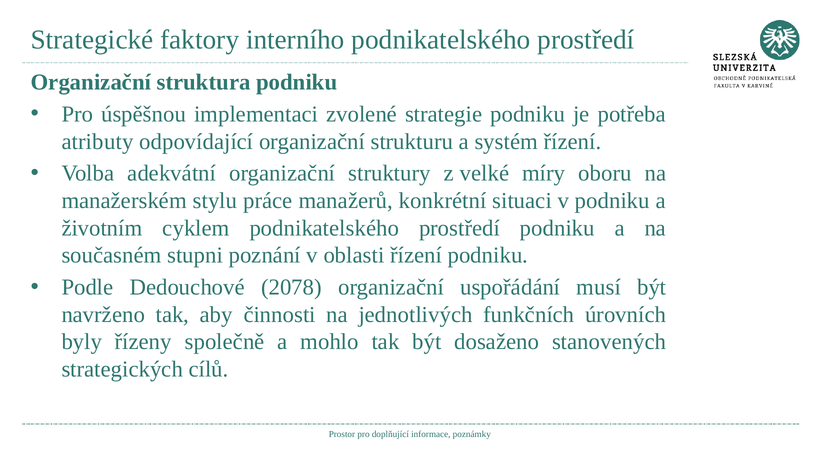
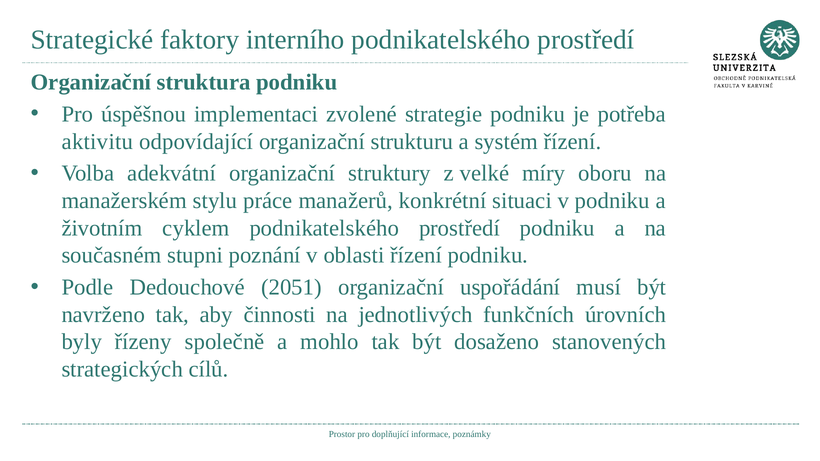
atributy: atributy -> aktivitu (97, 142)
2078: 2078 -> 2051 (291, 287)
